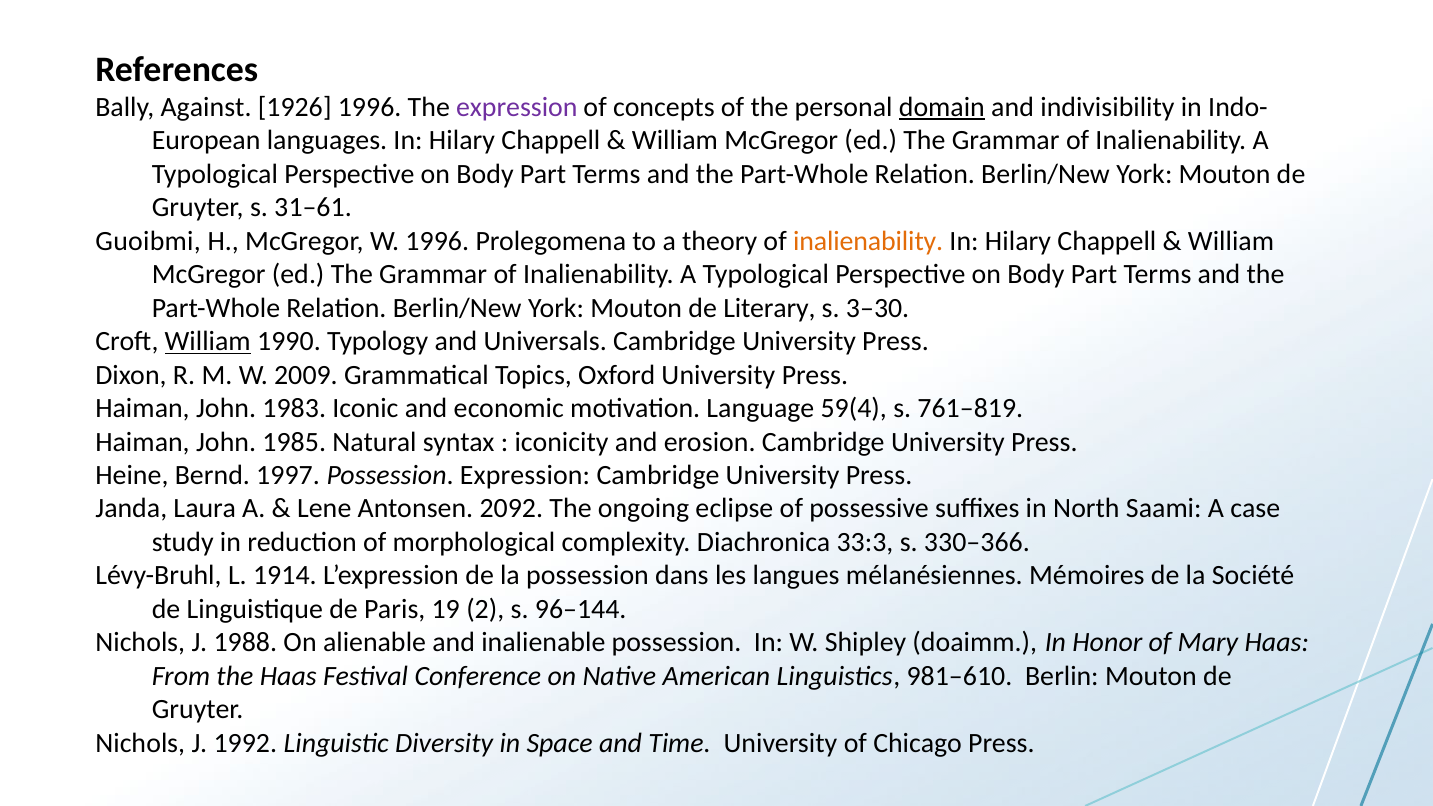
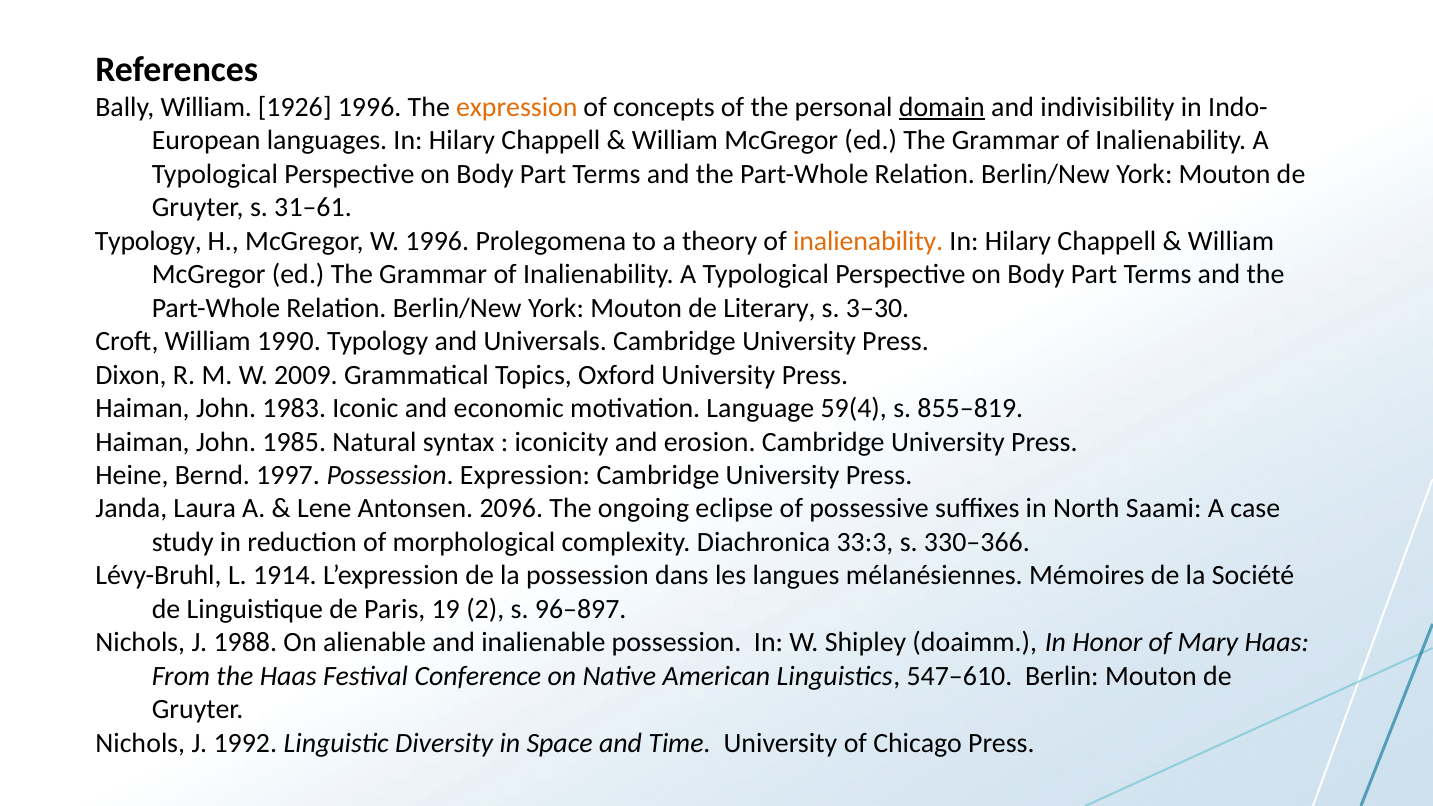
Bally Against: Against -> William (206, 107)
expression colour: purple -> orange (517, 107)
Guoibmi: Guoibmi -> Typology (148, 241)
William underline: present -> none (208, 342)
761–819: 761–819 -> 855–819 (970, 408)
2092: 2092 -> 2096 (511, 509)
96–144: 96–144 -> 96–897 (581, 609)
981–610: 981–610 -> 547–610 (959, 676)
